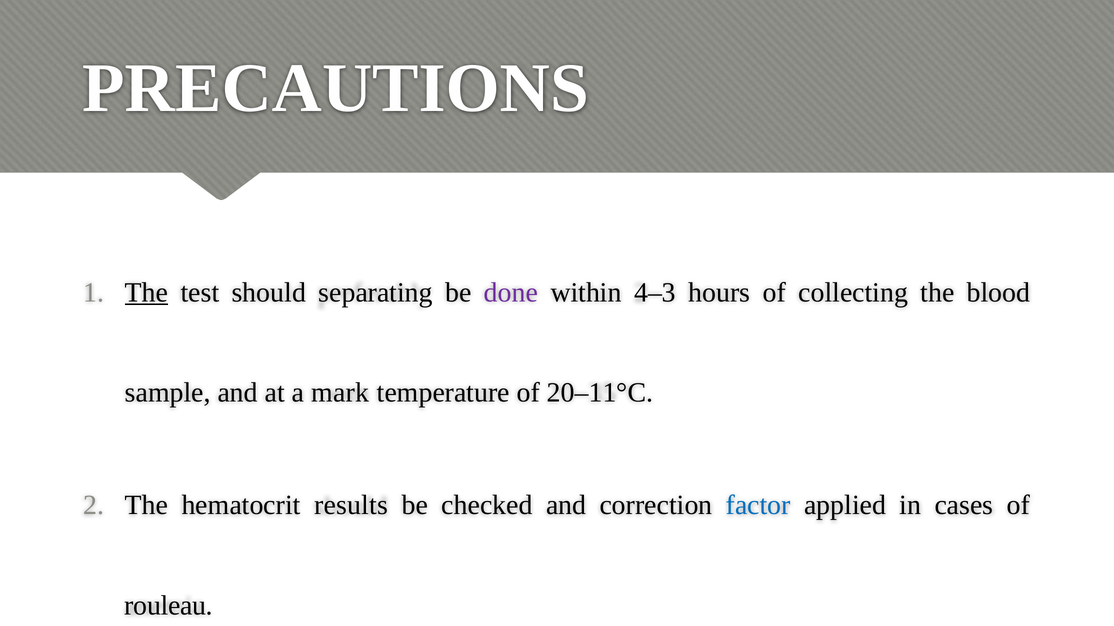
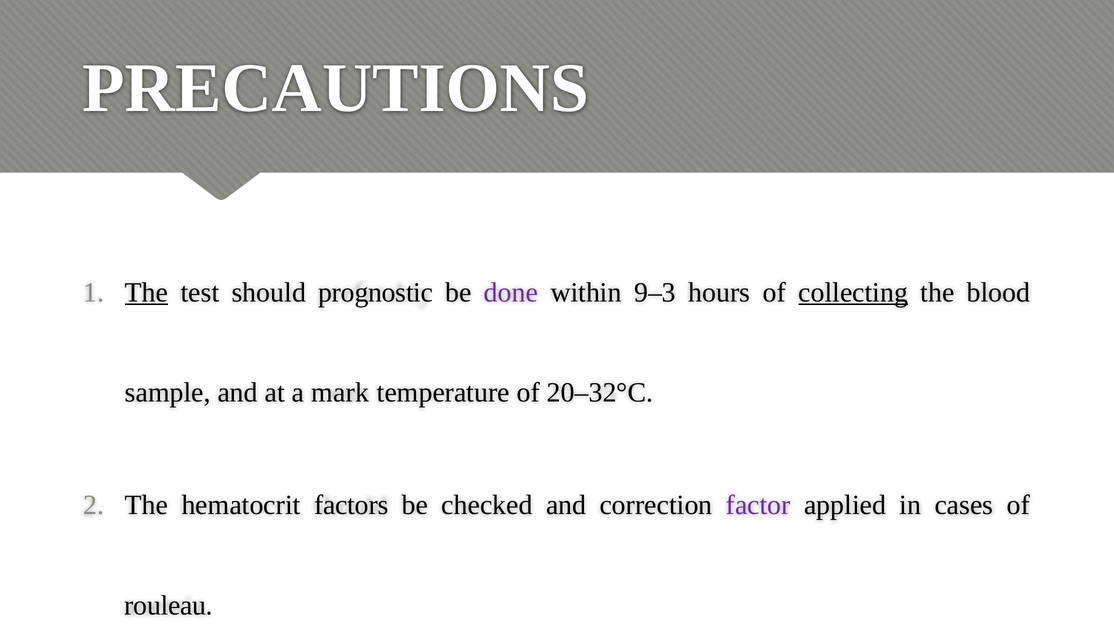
separating: separating -> prognostic (376, 293)
4–3: 4–3 -> 9–3 (655, 293)
collecting underline: none -> present (853, 293)
20–11°C: 20–11°C -> 20–32°C (600, 393)
results: results -> factors (351, 506)
factor colour: blue -> purple (758, 506)
